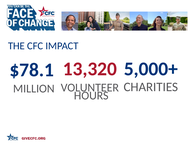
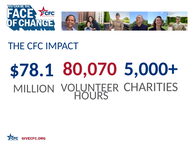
13,320: 13,320 -> 80,070 (90, 69)
